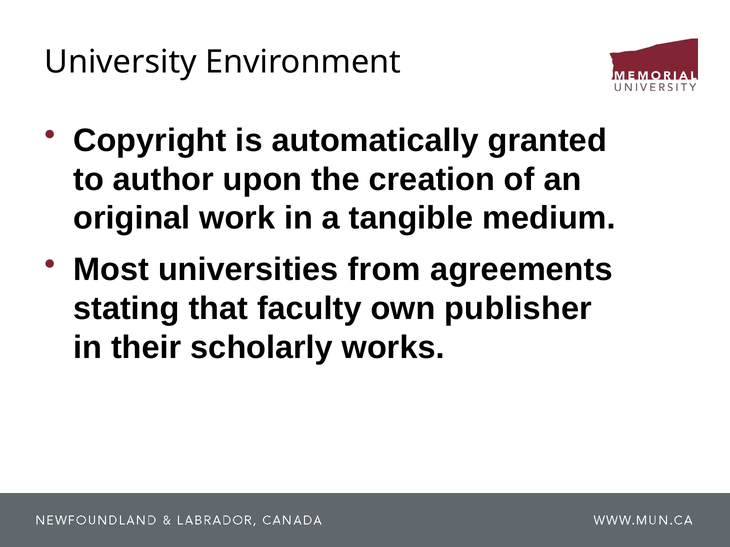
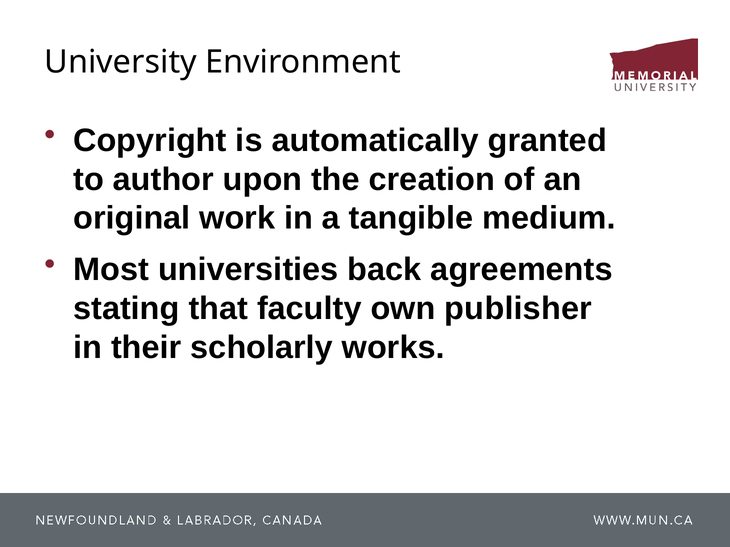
from: from -> back (384, 270)
